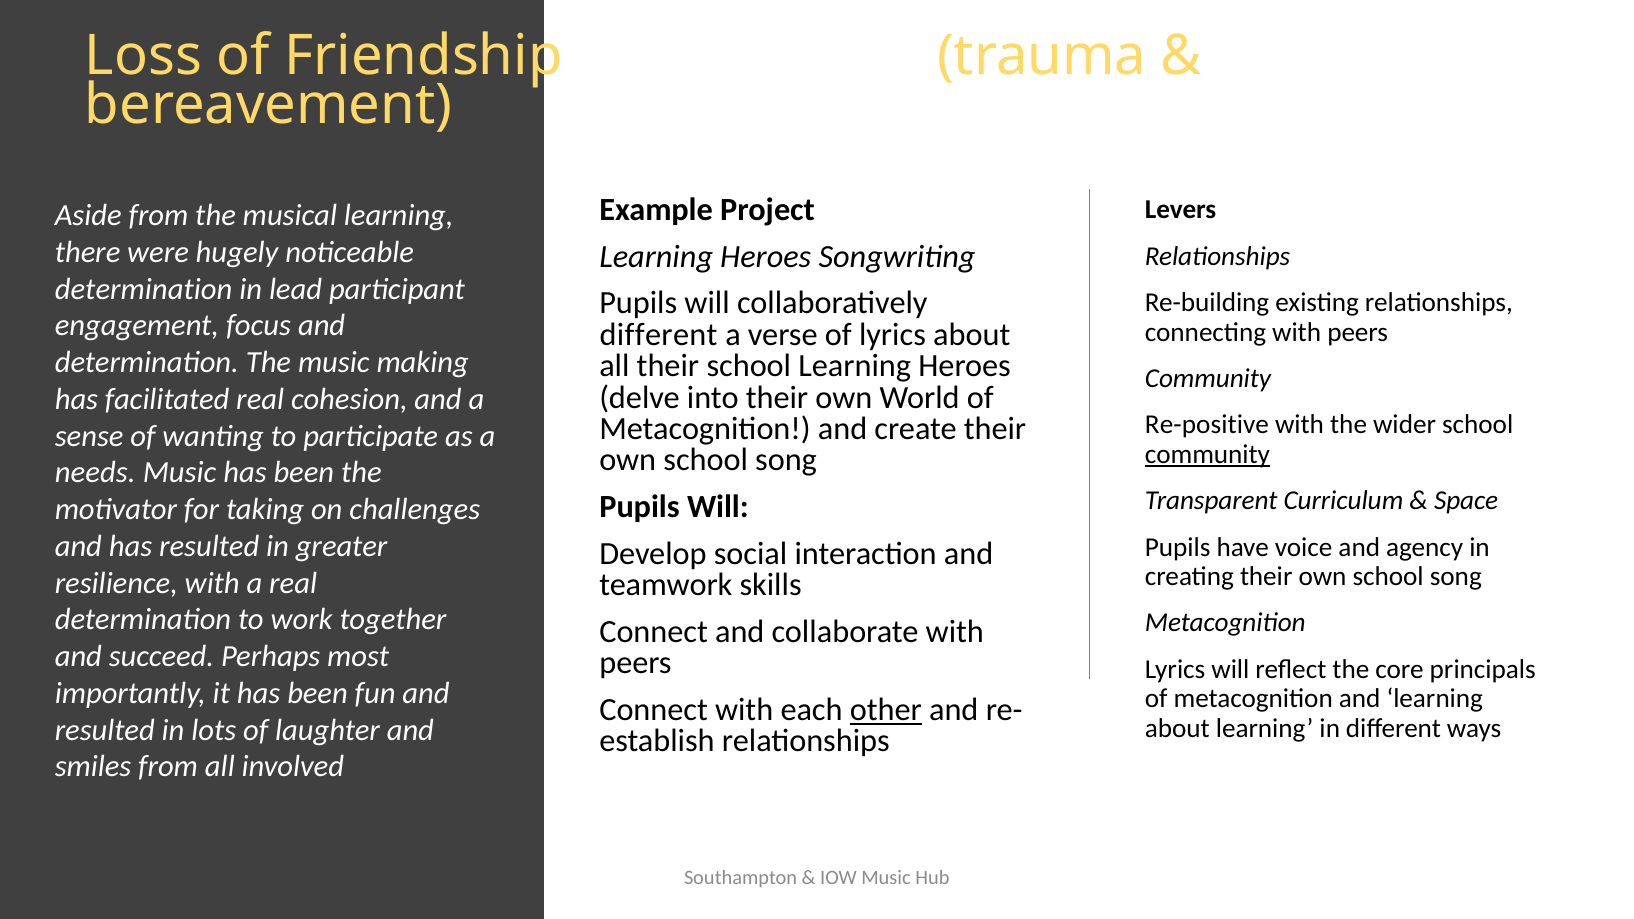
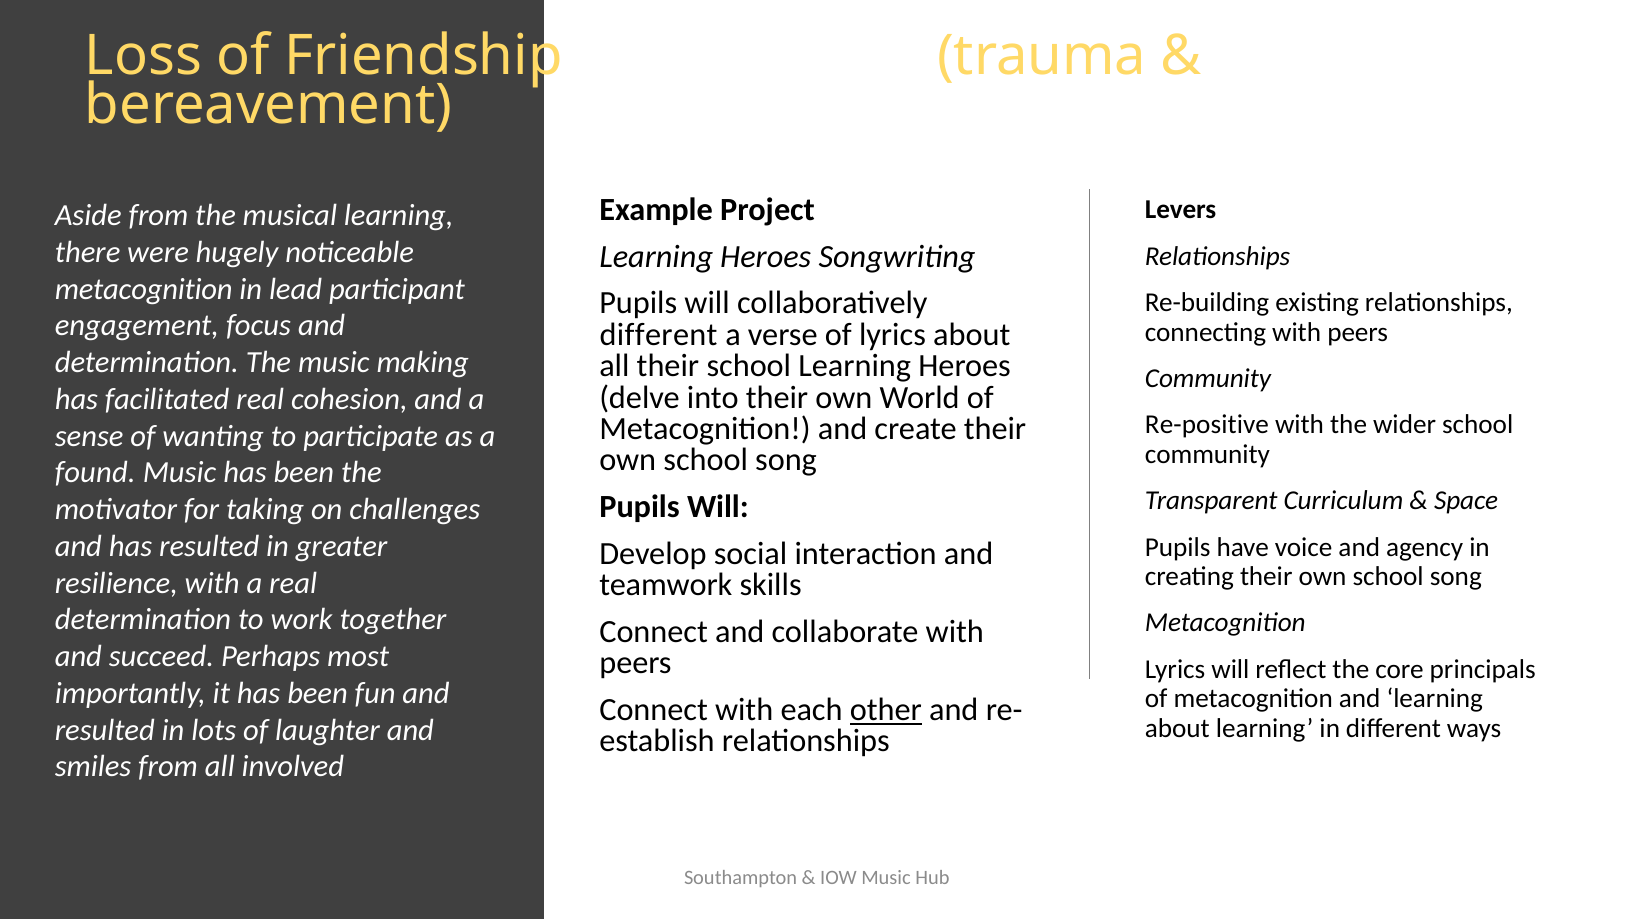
determination: determination -> metacognition (144, 289)
community underline: present -> none (1207, 454)
needs: needs -> found (95, 473)
